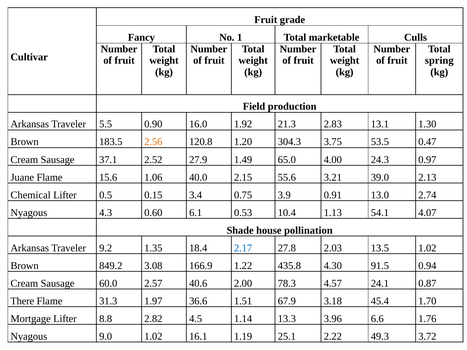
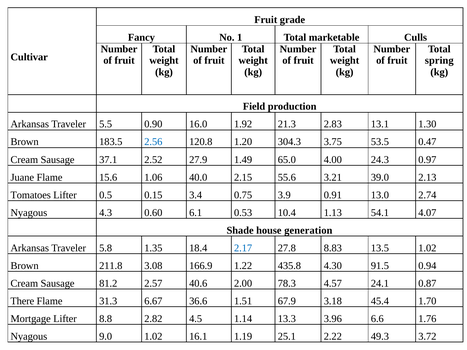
2.56 colour: orange -> blue (153, 142)
Chemical: Chemical -> Tomatoes (31, 195)
pollination: pollination -> generation (308, 230)
9.2: 9.2 -> 5.8 (106, 248)
2.03: 2.03 -> 8.83 (333, 248)
849.2: 849.2 -> 211.8 (111, 266)
60.0: 60.0 -> 81.2 (108, 284)
1.97: 1.97 -> 6.67 (153, 301)
